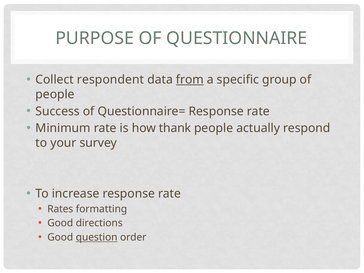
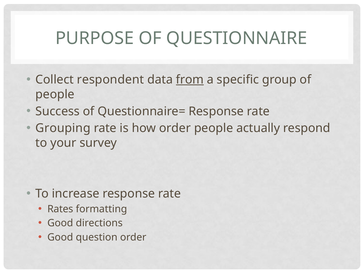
Minimum: Minimum -> Grouping (63, 128)
how thank: thank -> order (175, 128)
question underline: present -> none (97, 237)
